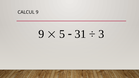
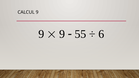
5: 5 -> 9 (62, 34)
31: 31 -> 55 (80, 34)
3: 3 -> 6 (101, 34)
